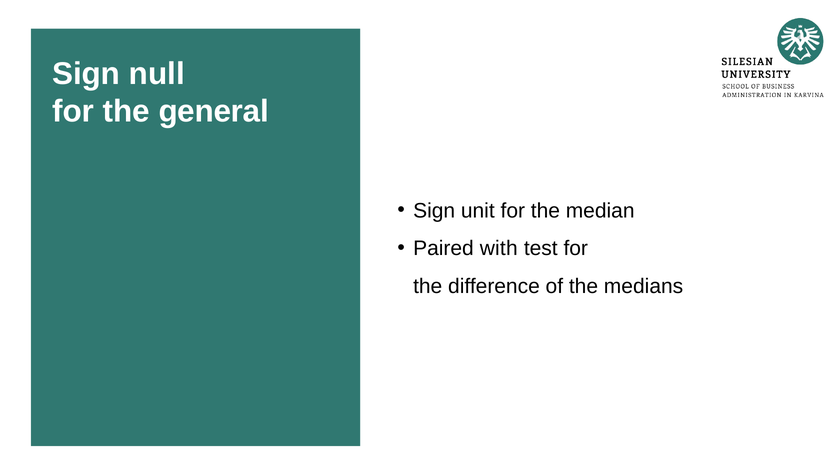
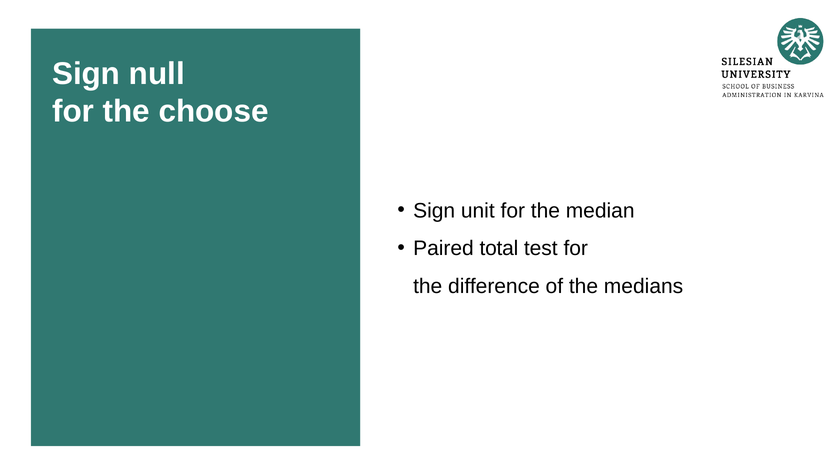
general: general -> choose (214, 112)
with: with -> total (499, 248)
